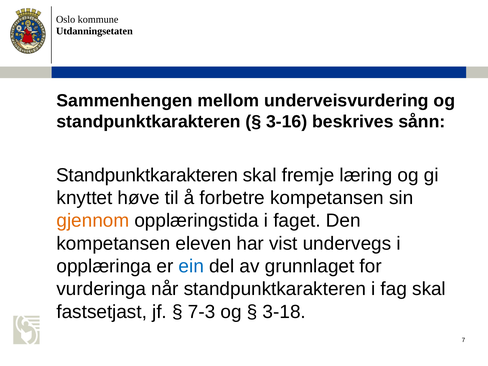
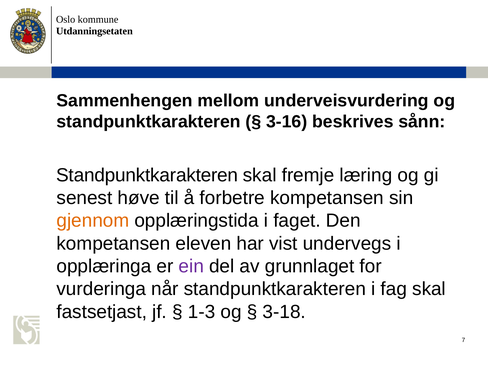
knyttet: knyttet -> senest (84, 198)
ein colour: blue -> purple (191, 266)
7-3: 7-3 -> 1-3 (202, 312)
